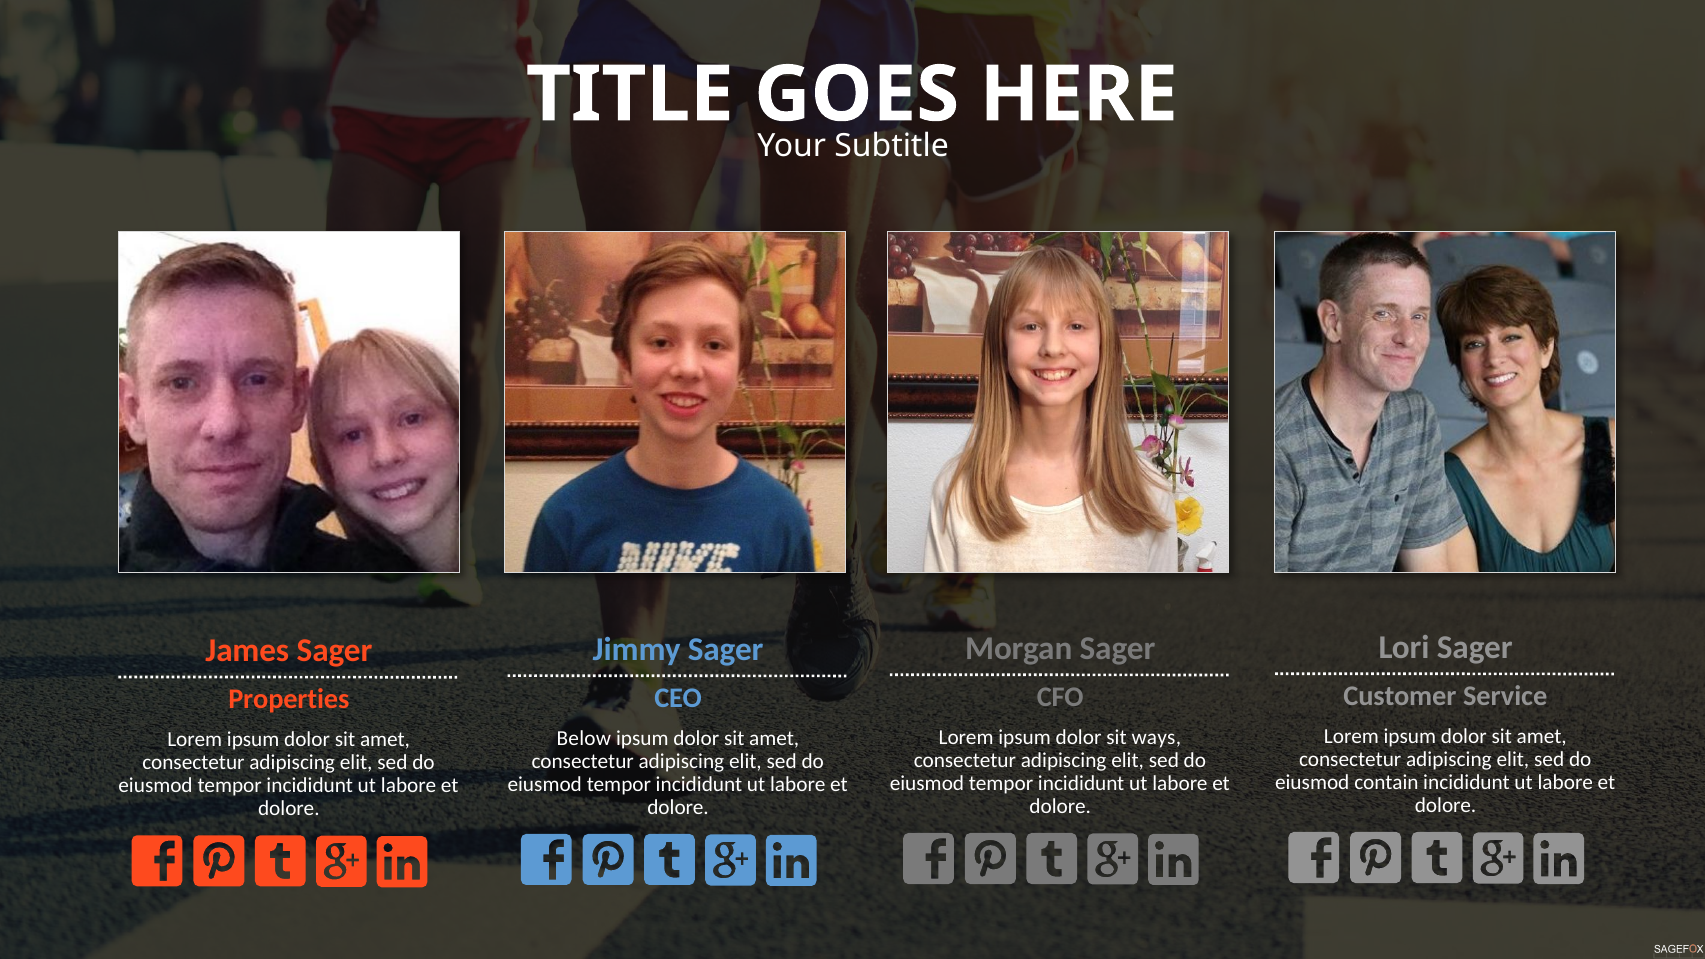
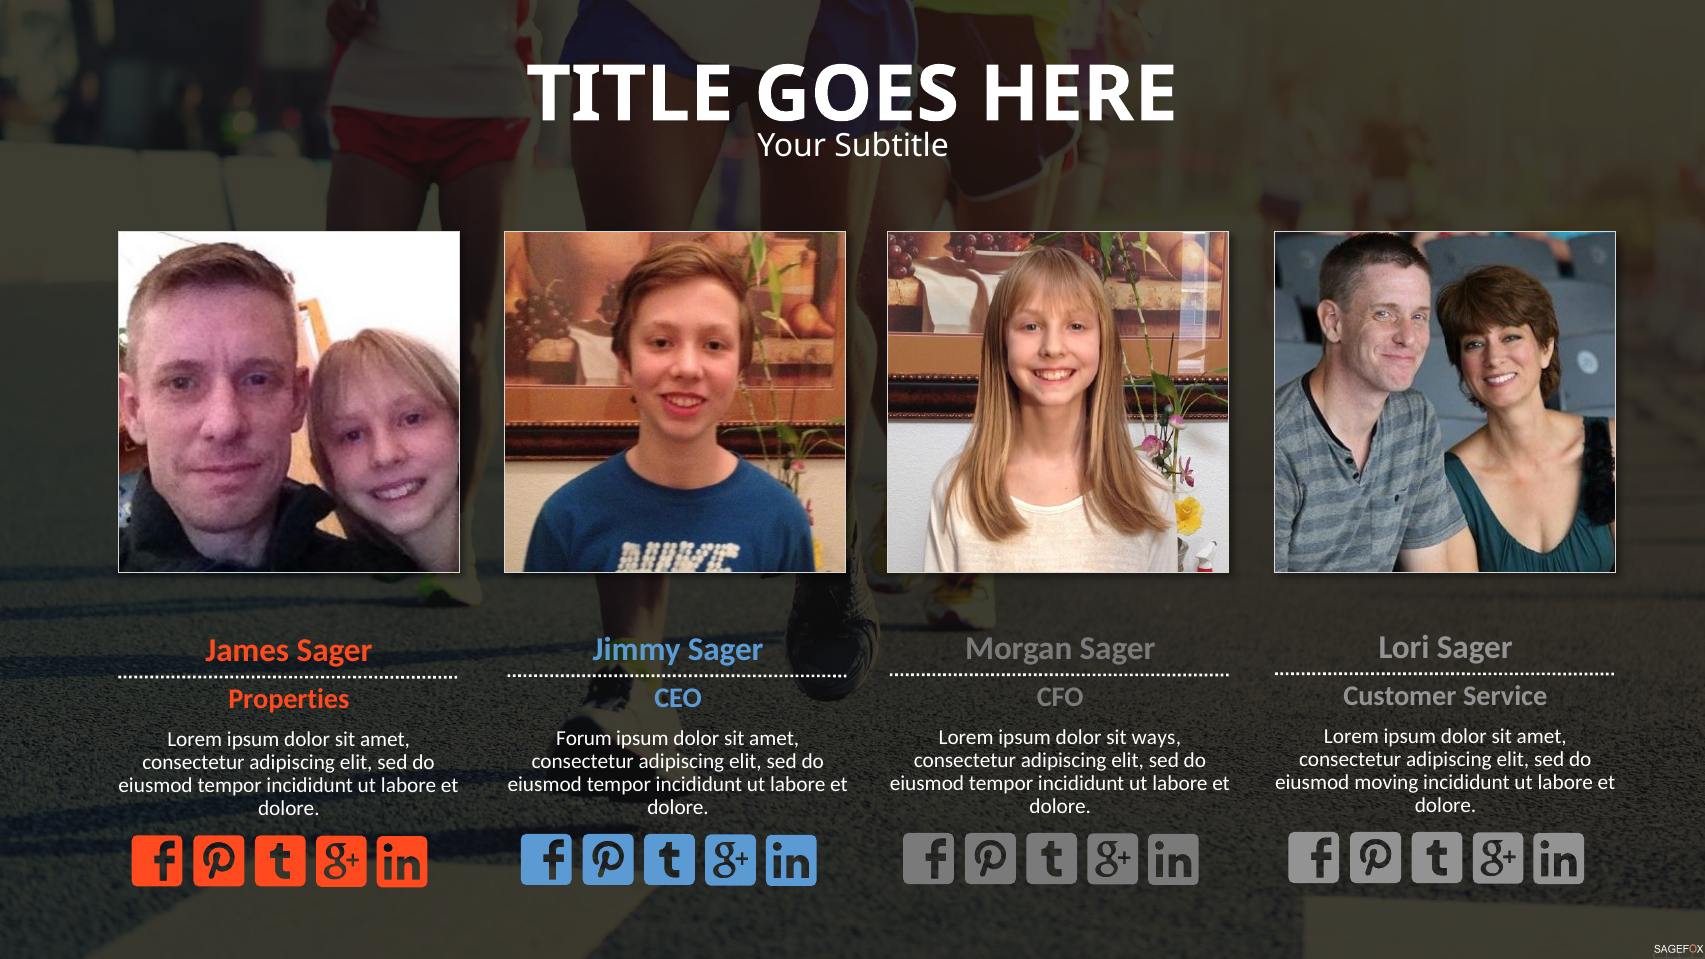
Below: Below -> Forum (584, 738)
contain: contain -> moving (1386, 782)
